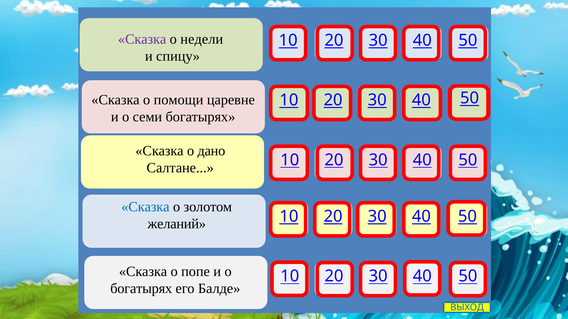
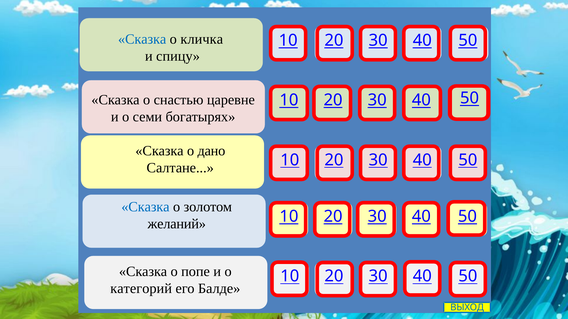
Сказка colour: purple -> blue (142, 39)
недели: недели -> кличка (202, 39)
помощи: помощи -> снастью (179, 100)
богатырях: богатырях -> категорий (141, 289)
